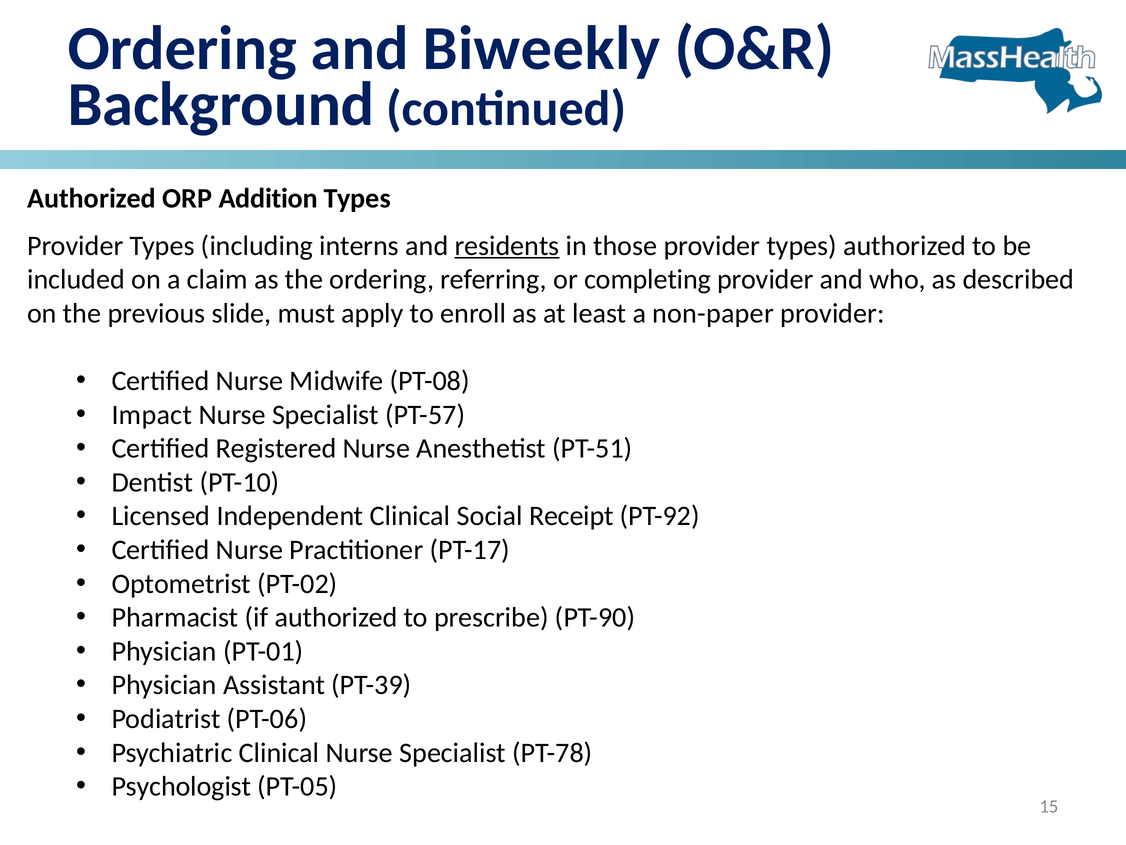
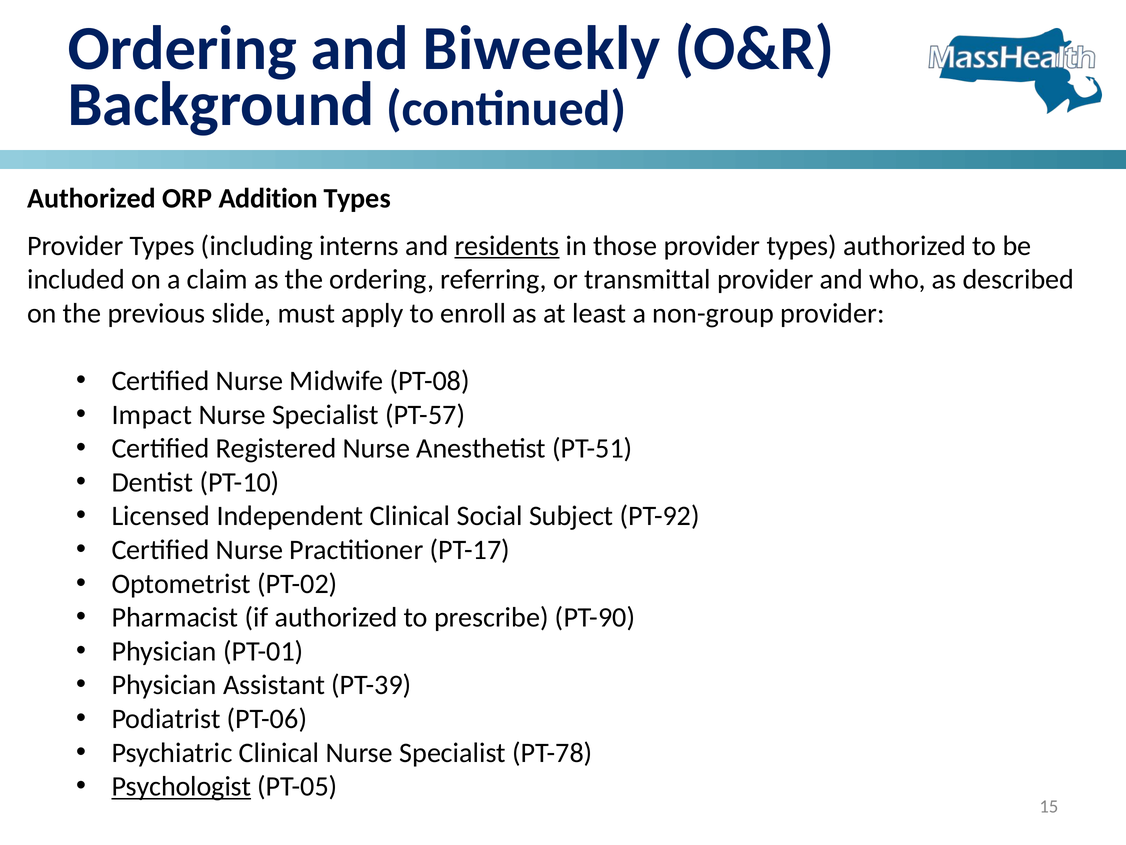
completing: completing -> transmittal (647, 279)
non-paper: non-paper -> non-group (713, 313)
Receipt: Receipt -> Subject (571, 516)
Psychologist underline: none -> present (181, 786)
